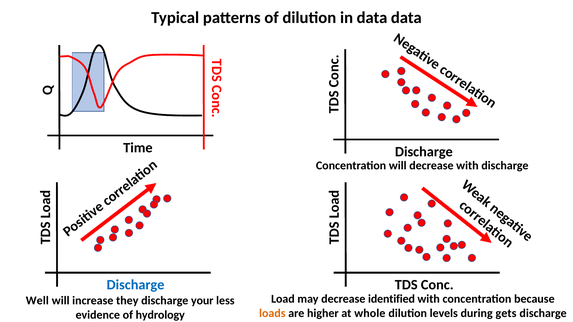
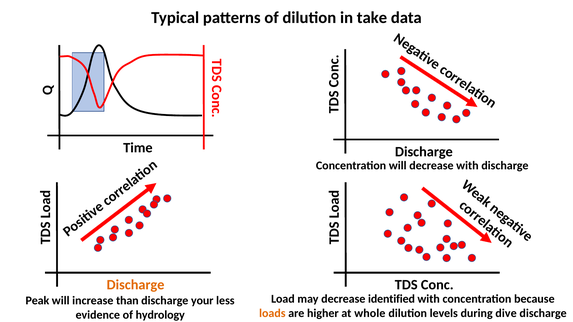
in data: data -> take (372, 18)
Discharge colour: blue -> orange (136, 285)
Well: Well -> Peak (37, 301)
they: they -> than (127, 301)
gets: gets -> dive (506, 313)
